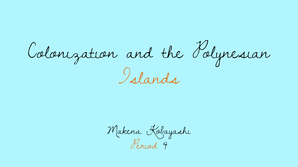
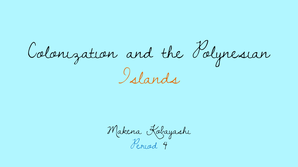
Period colour: orange -> blue (144, 145)
